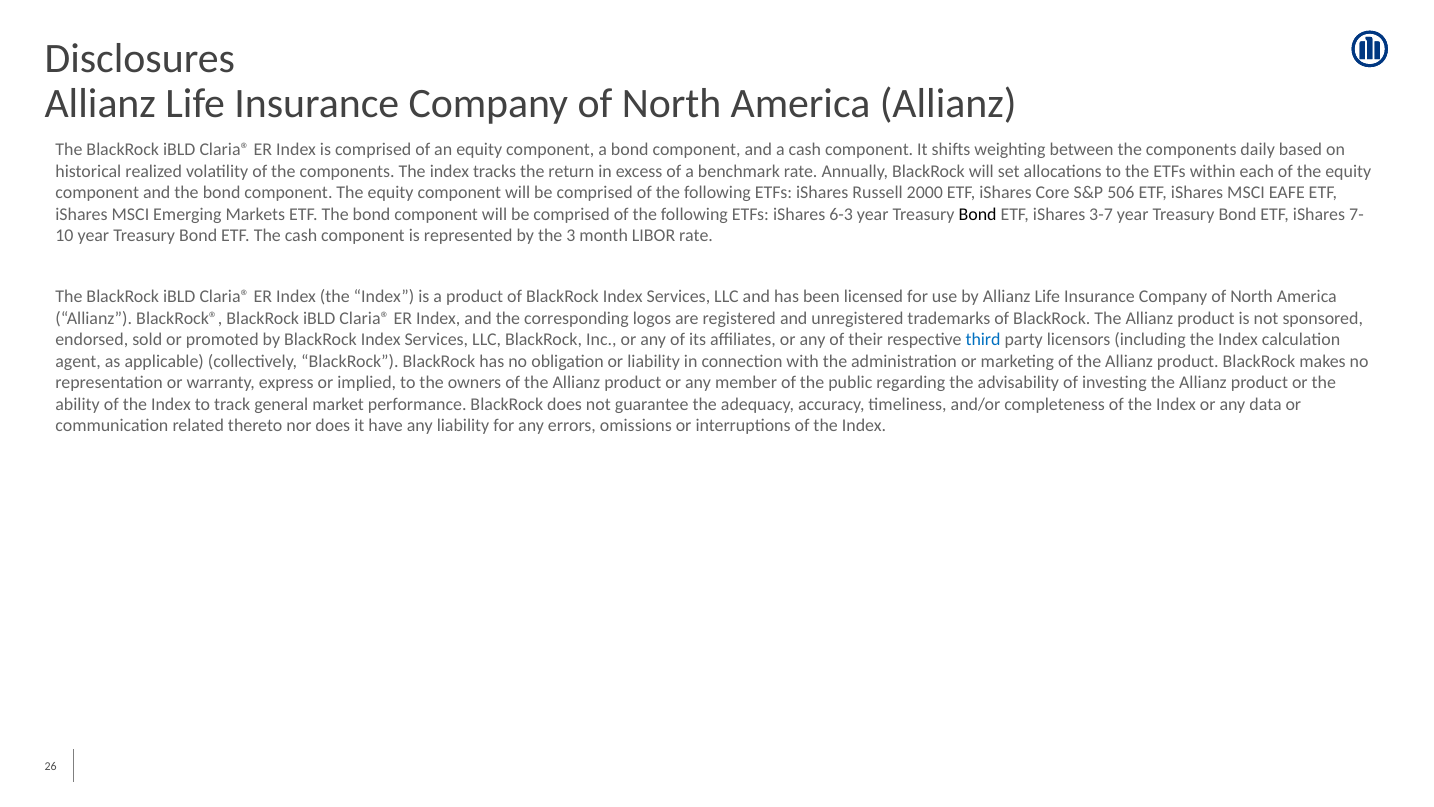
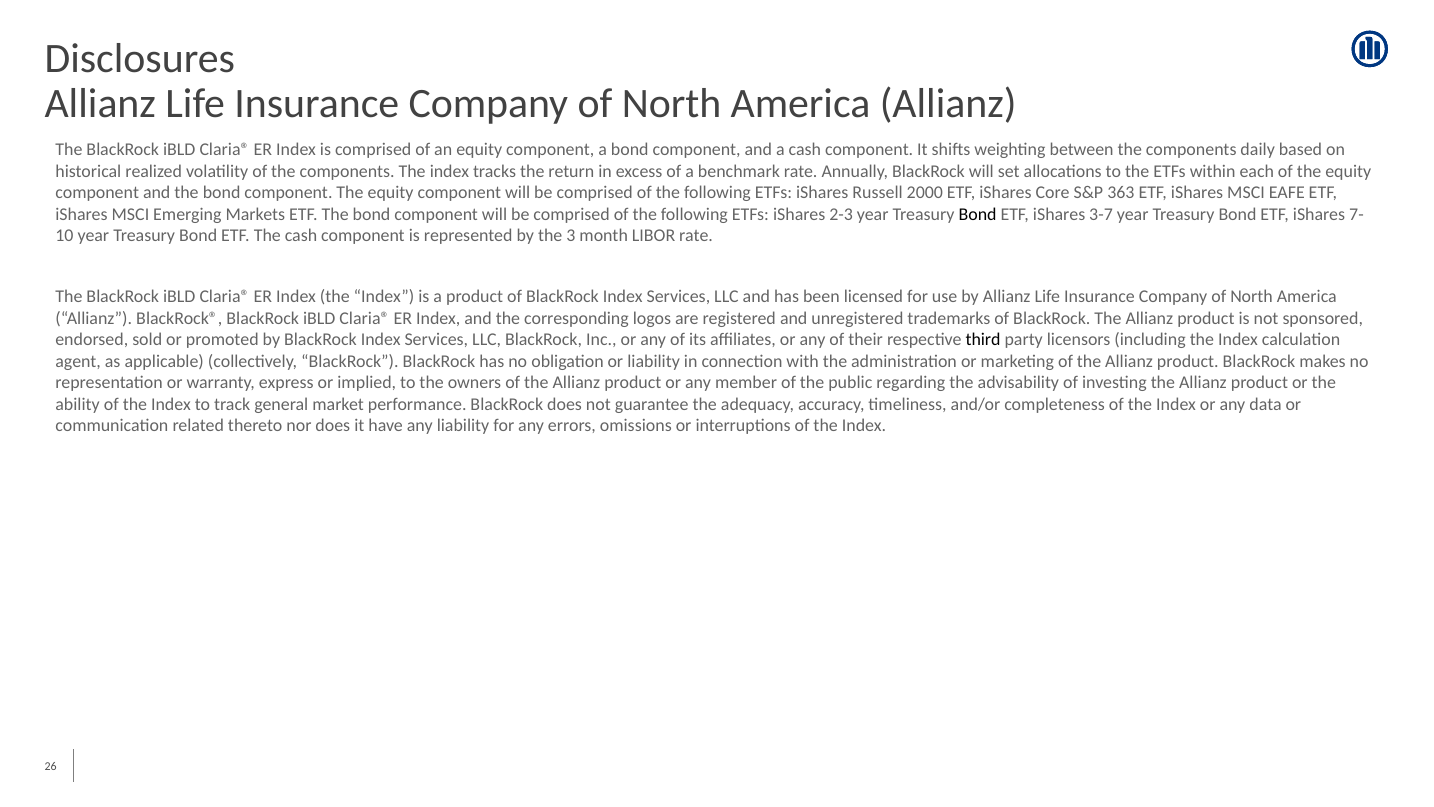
506: 506 -> 363 (1121, 193)
6-3: 6-3 -> 2-3 (841, 214)
third colour: blue -> black (983, 340)
